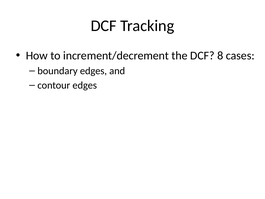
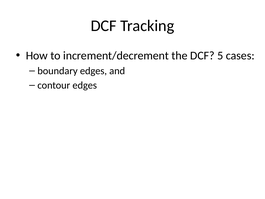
8: 8 -> 5 (220, 56)
